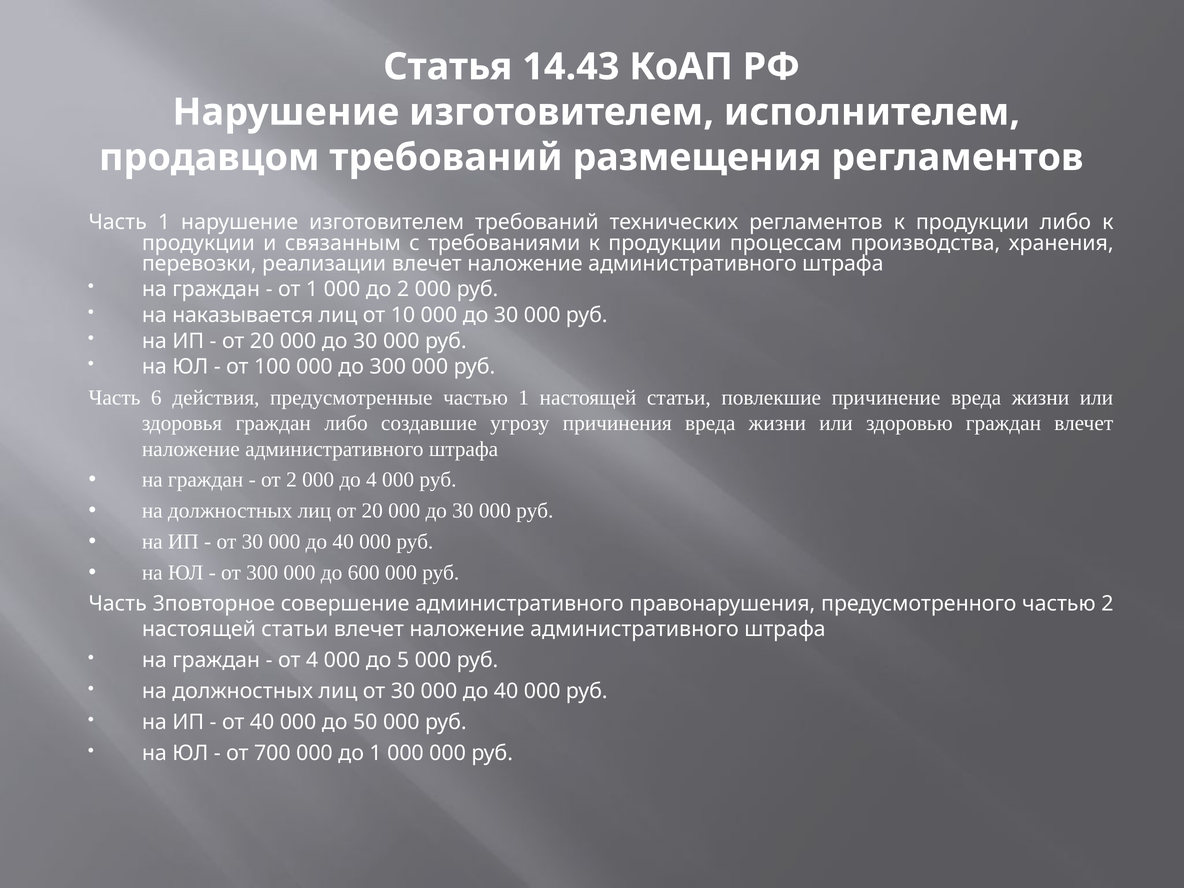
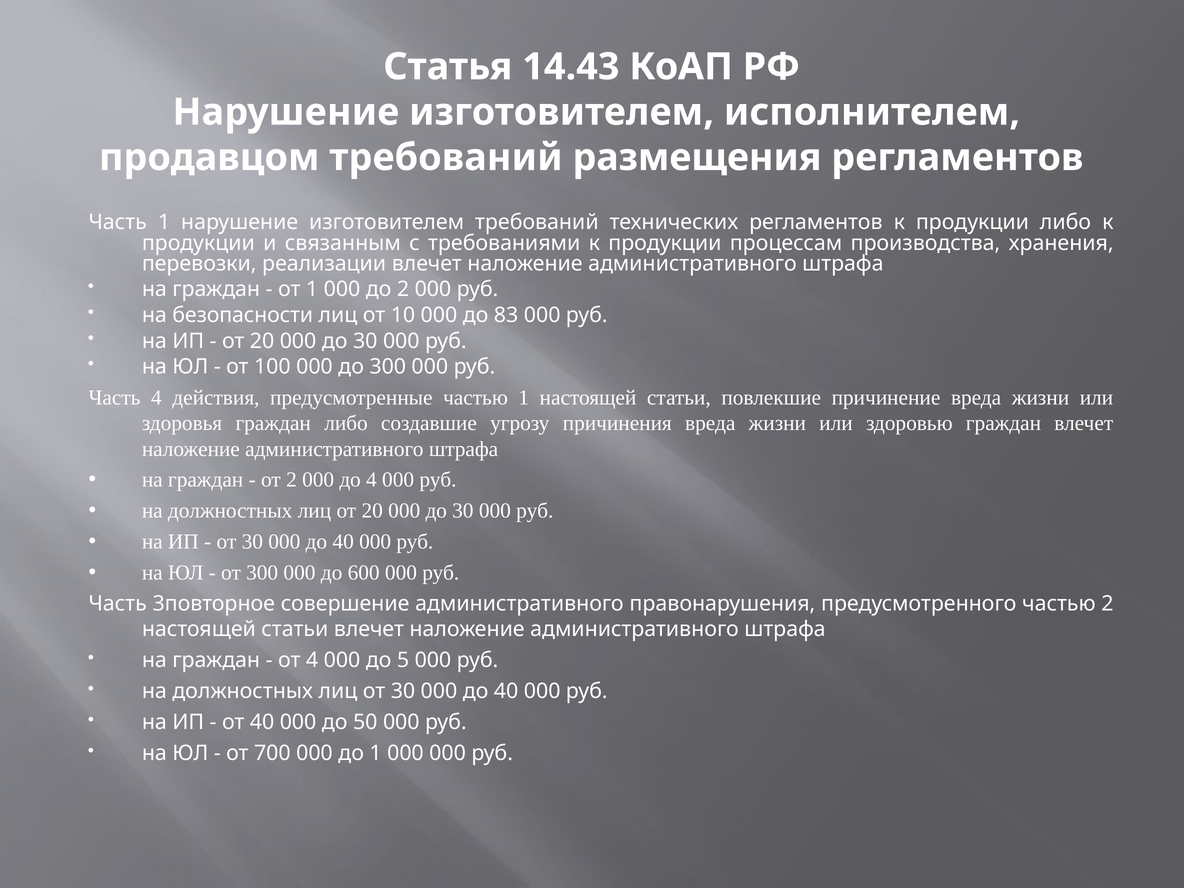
наказывается: наказывается -> безопасности (243, 315)
10 000 до 30: 30 -> 83 (506, 315)
Часть 6: 6 -> 4 (156, 398)
